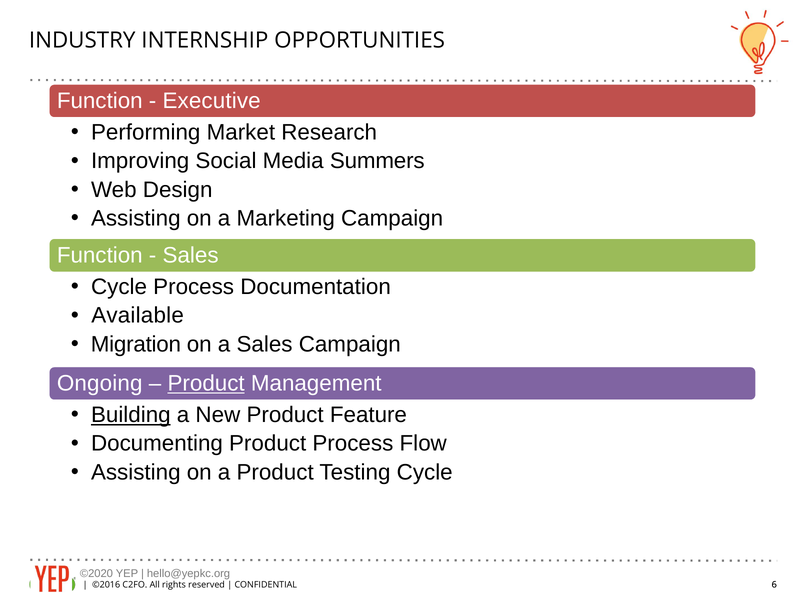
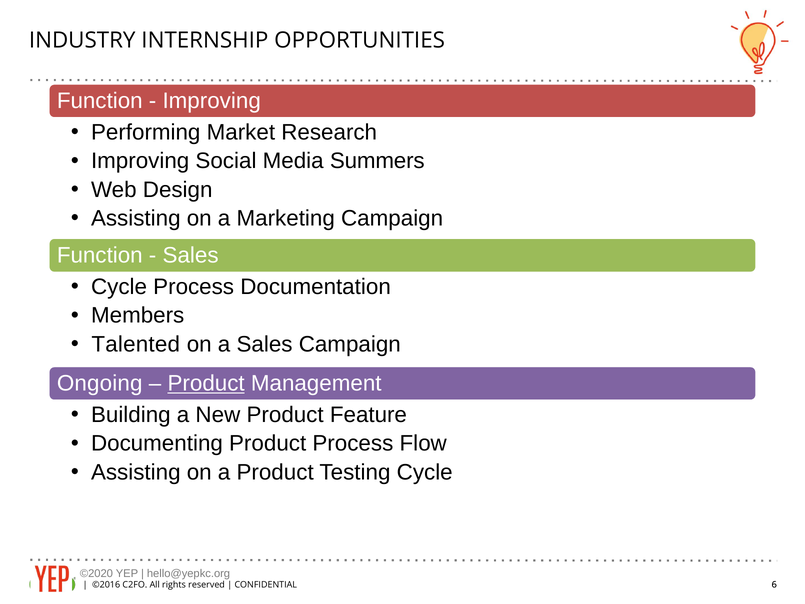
Executive: Executive -> Improving (212, 101)
Available: Available -> Members (138, 315)
Migration: Migration -> Talented (136, 344)
Building underline: present -> none (131, 415)
